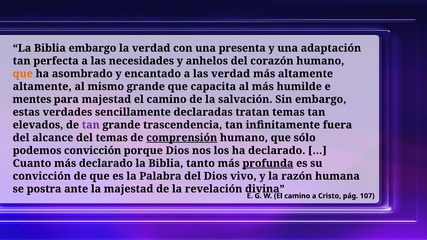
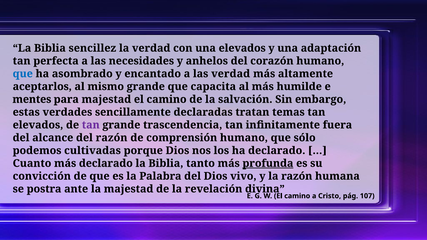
Biblia embargo: embargo -> sencillez (92, 48)
una presenta: presenta -> elevados (242, 48)
que colour: orange -> blue (23, 74)
altamente: altamente -> aceptarlos (42, 87)
del temas: temas -> razón (112, 138)
comprensión underline: present -> none (182, 138)
podemos convicción: convicción -> cultivadas (92, 151)
